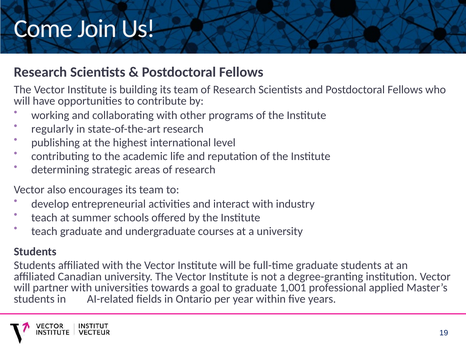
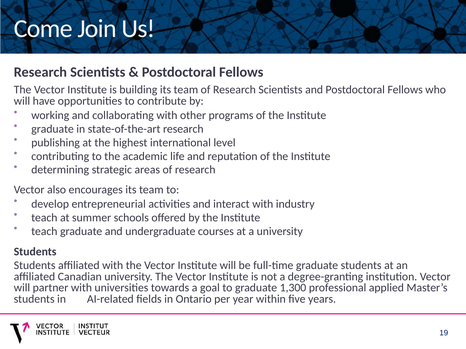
regularly: regularly -> graduate (53, 129)
1,001: 1,001 -> 1,300 (293, 288)
